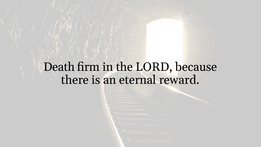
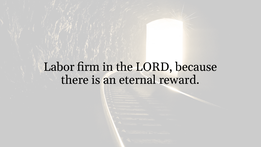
Death: Death -> Labor (59, 67)
